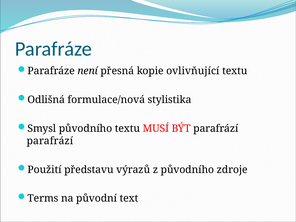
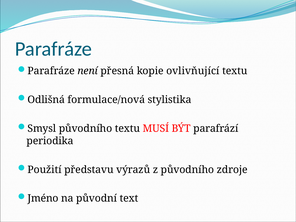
parafrází: parafrází -> periodika (50, 141)
Terms: Terms -> Jméno (43, 198)
